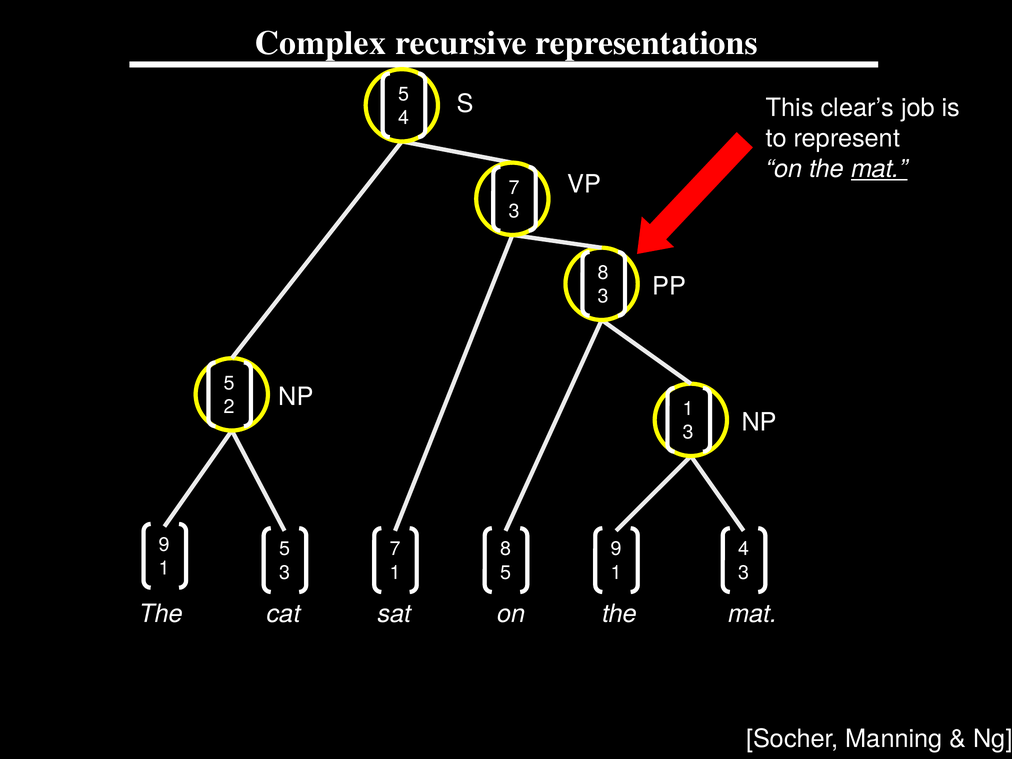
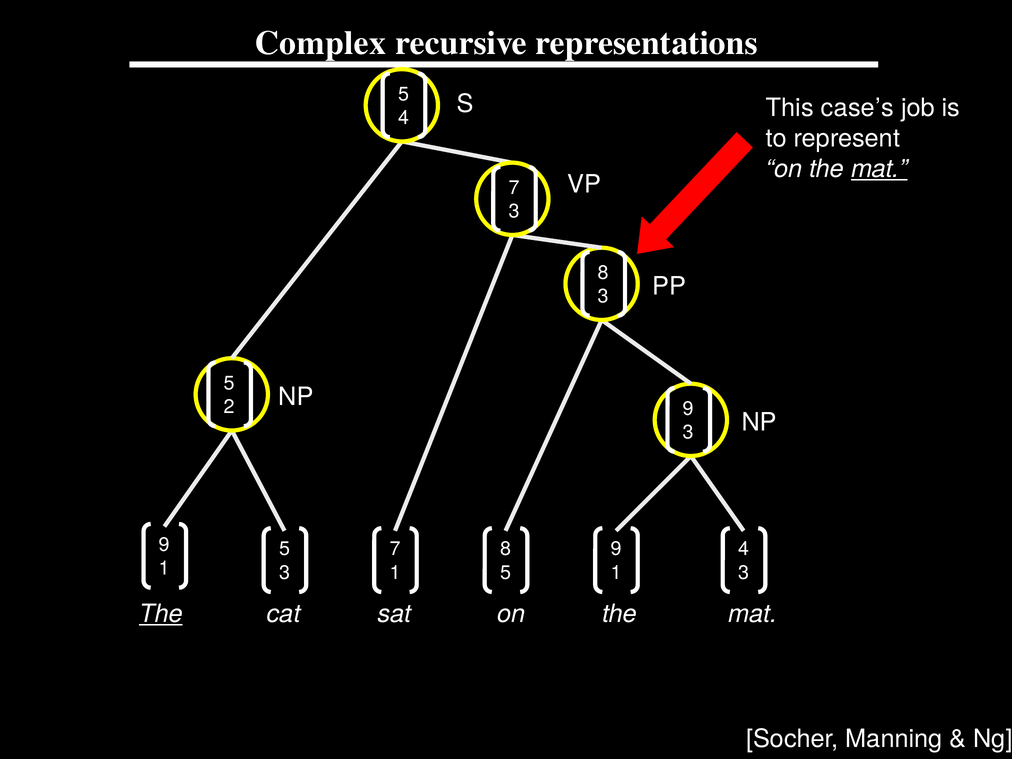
clear’s: clear’s -> case’s (857, 108)
2 1: 1 -> 9 (688, 409)
The underline: none -> present (161, 614)
